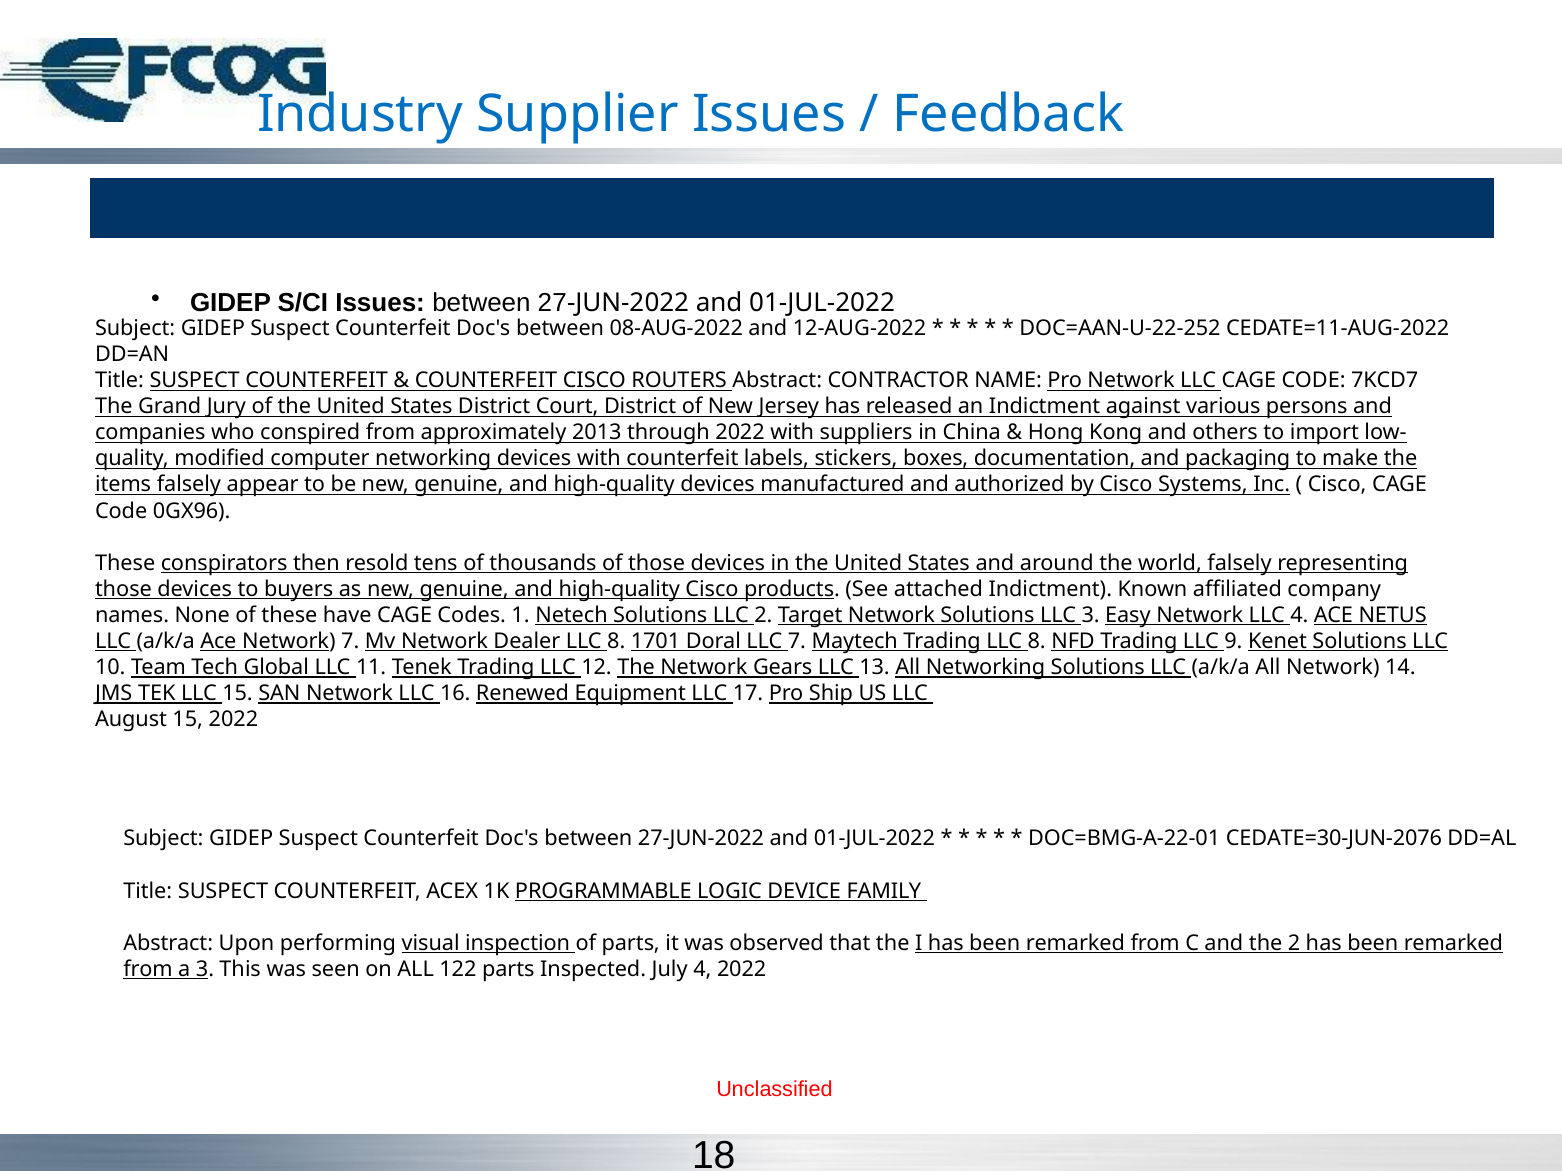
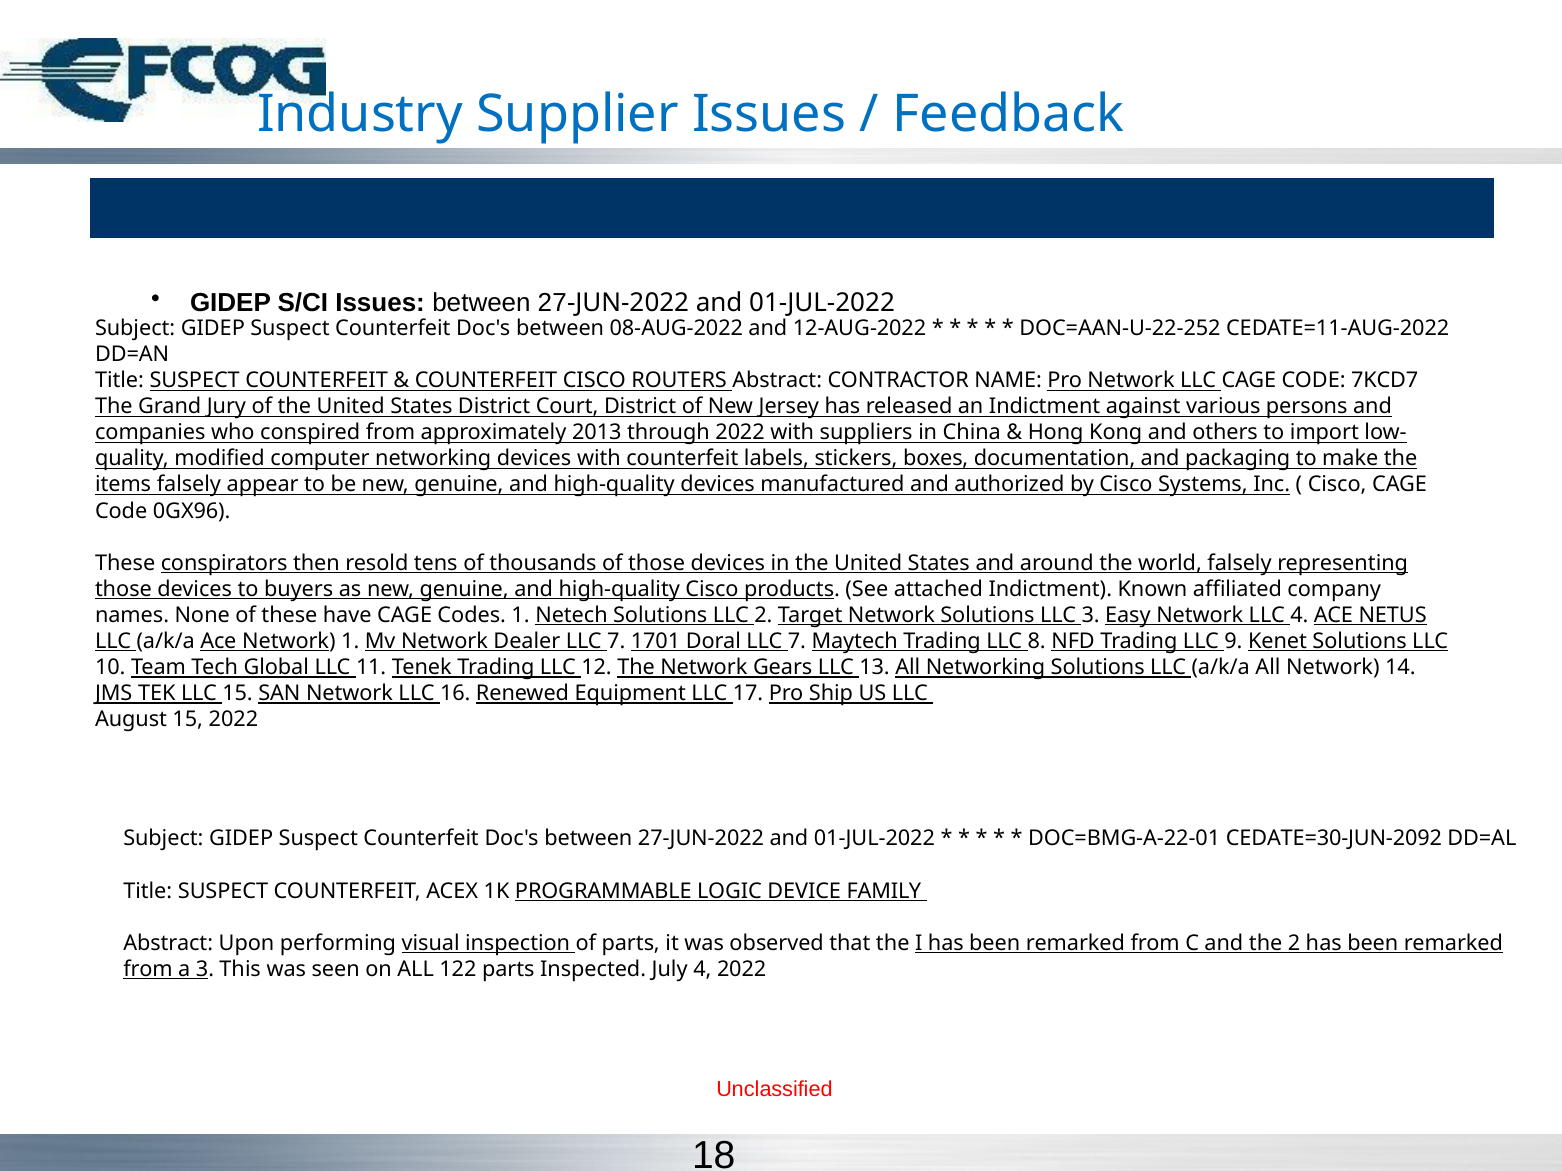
Network 7: 7 -> 1 (350, 641)
Dealer LLC 8: 8 -> 7 (616, 641)
CEDATE=30-JUN-2076: CEDATE=30-JUN-2076 -> CEDATE=30-JUN-2092 (1334, 839)
